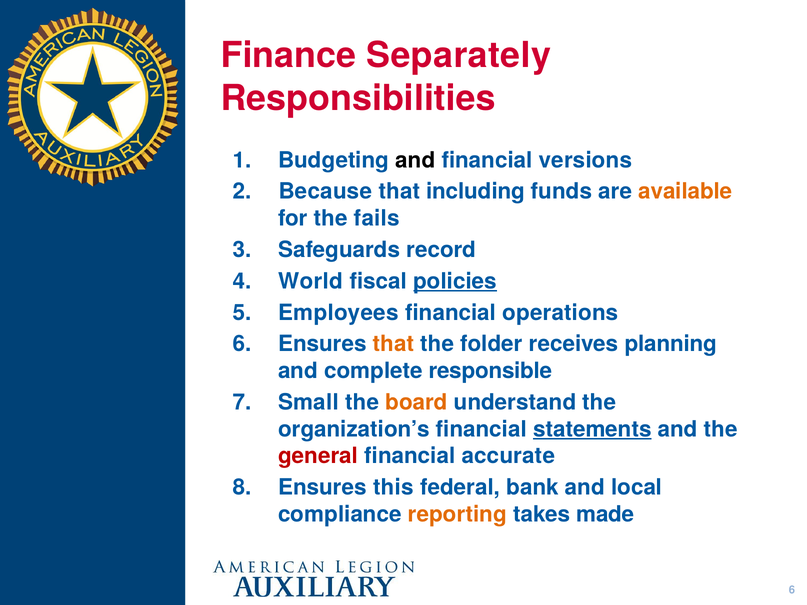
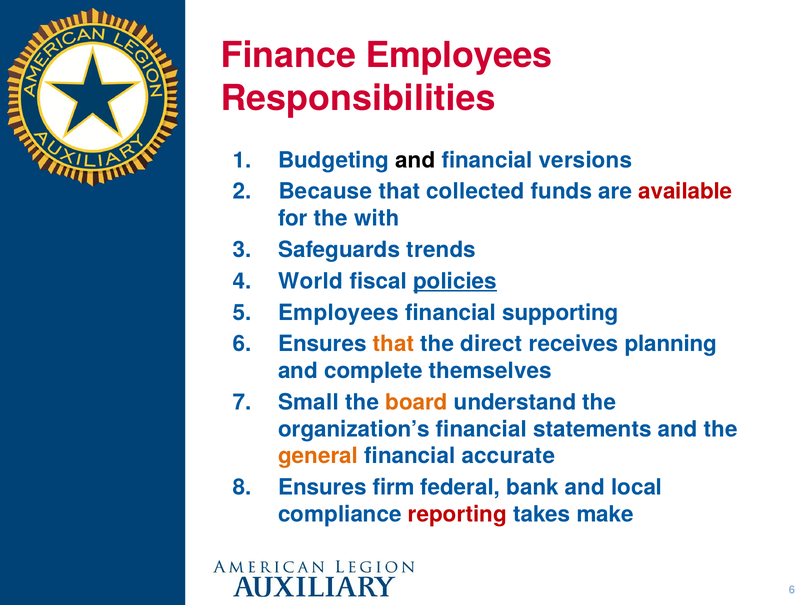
Finance Separately: Separately -> Employees (459, 56)
including: including -> collected (475, 192)
available colour: orange -> red (685, 192)
fails: fails -> with (377, 219)
record: record -> trends (441, 250)
operations: operations -> supporting (560, 313)
folder: folder -> direct (491, 344)
responsible: responsible -> themselves (490, 371)
statements underline: present -> none (592, 429)
general colour: red -> orange (318, 456)
this: this -> firm (394, 488)
reporting colour: orange -> red (457, 515)
made: made -> make (605, 515)
